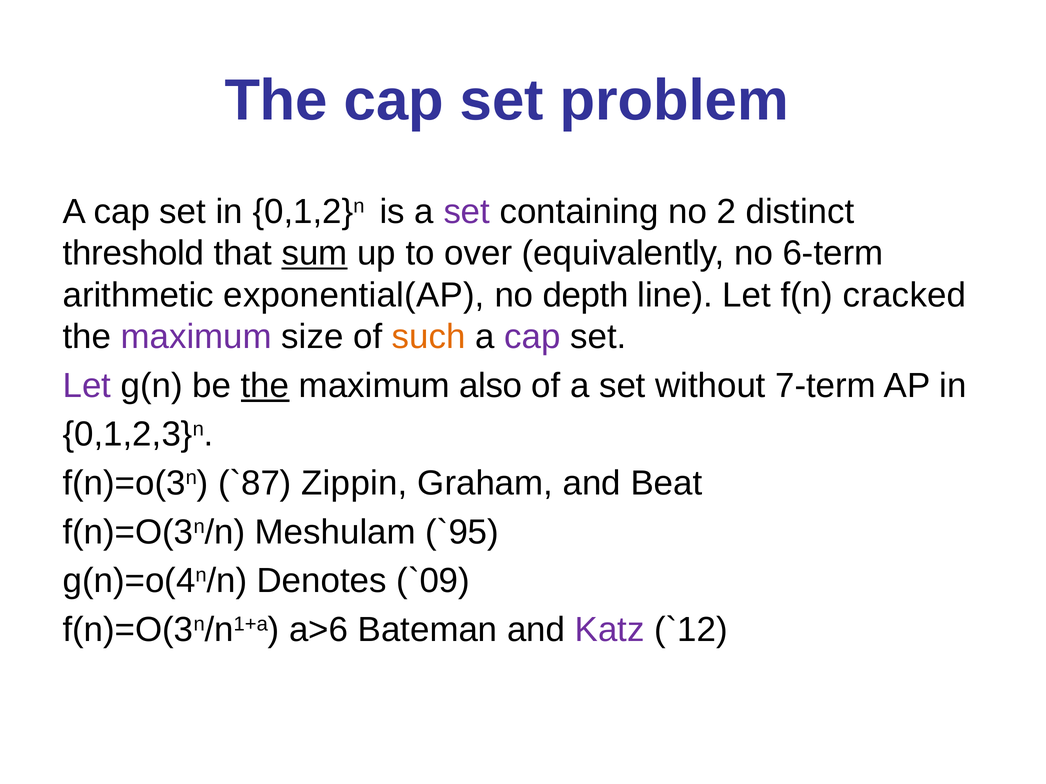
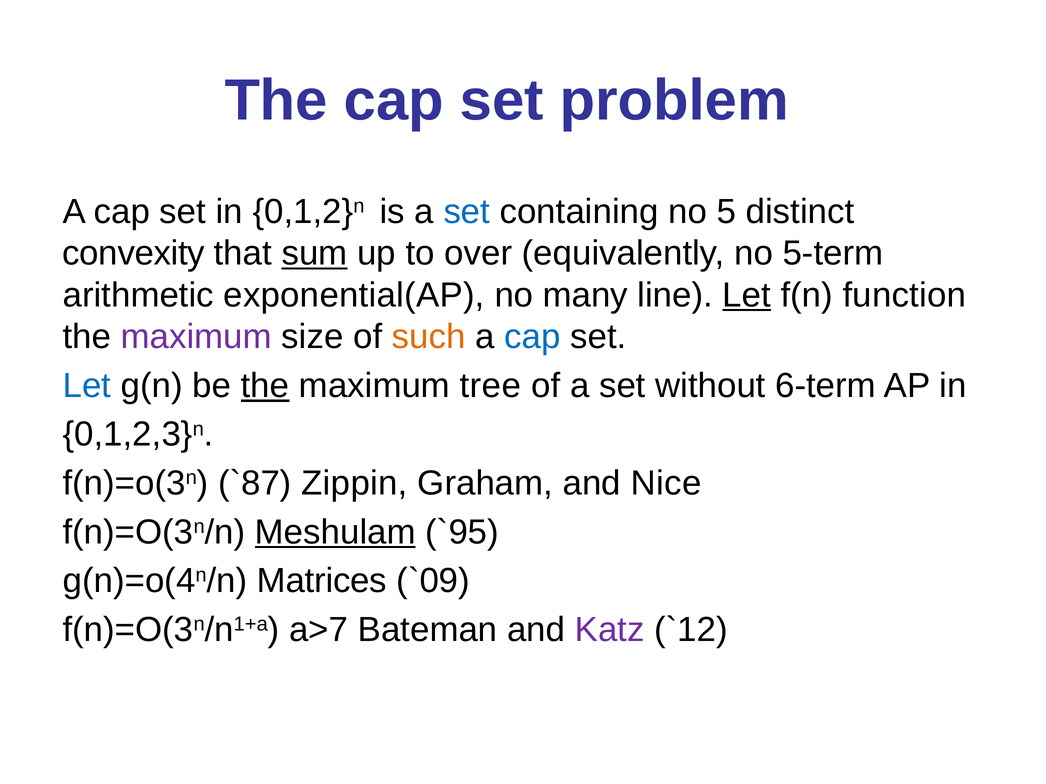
set colour: purple -> blue (467, 212)
2: 2 -> 5 (726, 212)
threshold: threshold -> convexity (134, 253)
6-term: 6-term -> 5-term (833, 253)
depth: depth -> many (585, 295)
Let underline: none -> present (747, 295)
cracked: cracked -> function (904, 295)
cap colour: purple -> blue (533, 337)
Let colour: purple -> blue (87, 386)
also: also -> tree (491, 386)
7-term: 7-term -> 6-term (826, 386)
Beat: Beat -> Nice (666, 484)
Meshulam underline: none -> present (335, 532)
Denotes: Denotes -> Matrices (322, 581)
a>6: a>6 -> a>7 (319, 630)
